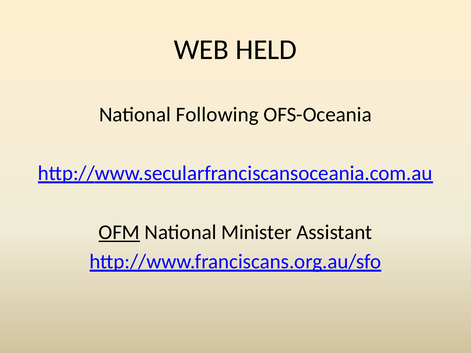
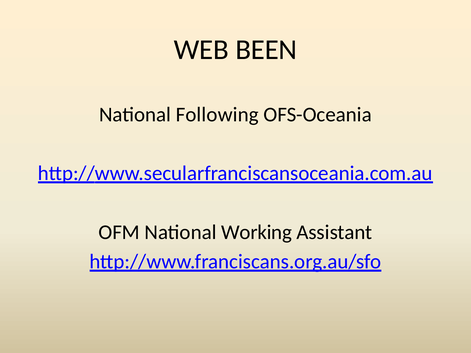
HELD: HELD -> BEEN (266, 50)
OFM underline: present -> none (119, 232)
Minister: Minister -> Working (257, 232)
